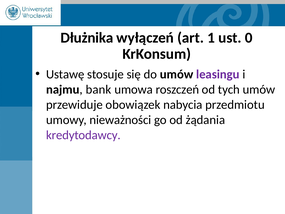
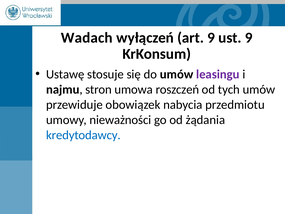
Dłużnika: Dłużnika -> Wadach (87, 38)
art 1: 1 -> 9 (211, 38)
ust 0: 0 -> 9 (249, 38)
bank: bank -> stron (99, 89)
kredytodawcy colour: purple -> blue (83, 135)
